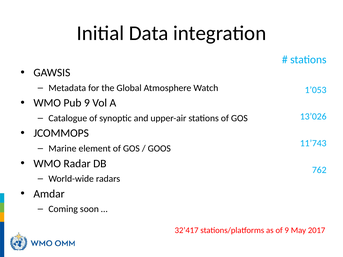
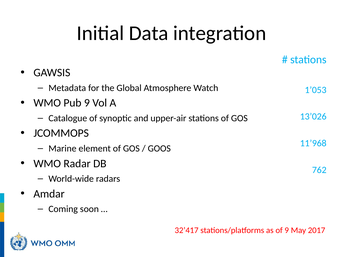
11’743: 11’743 -> 11’968 (313, 143)
